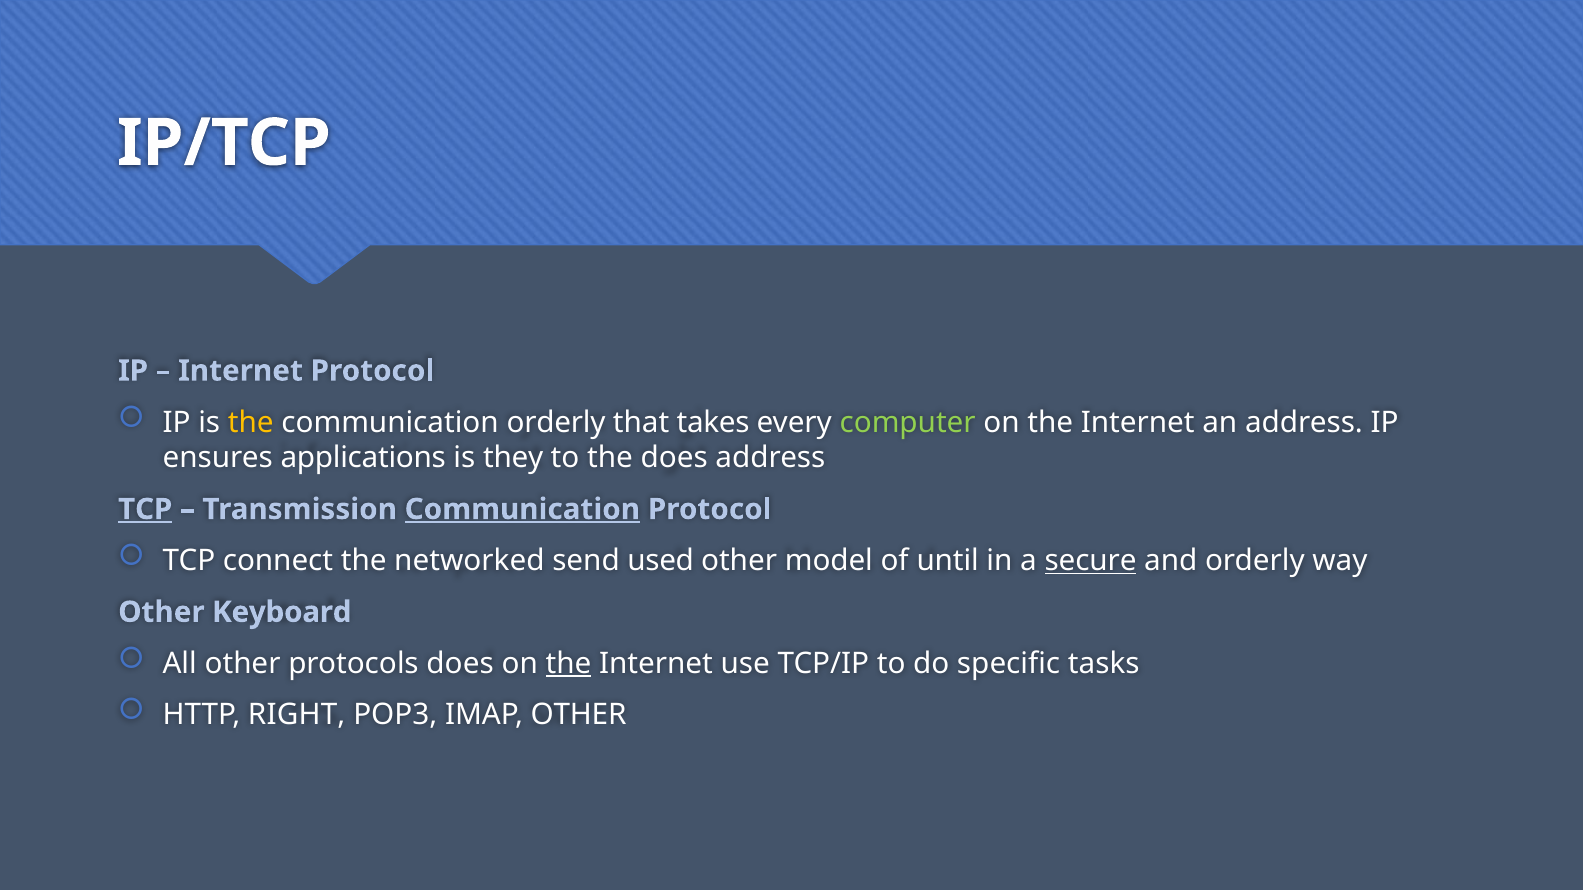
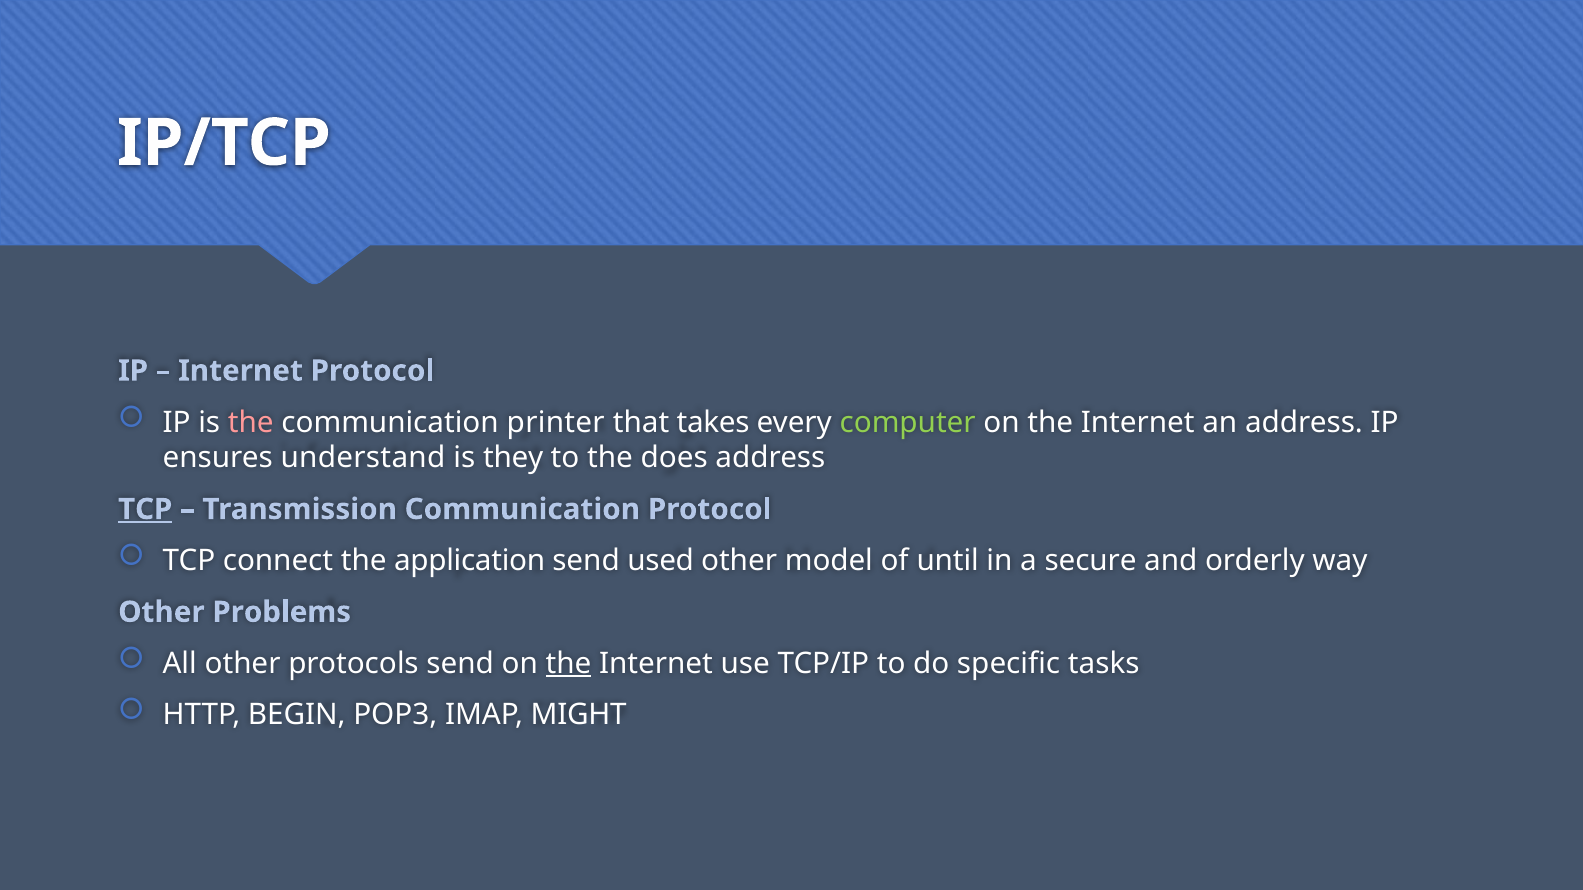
the colour: yellow -> pink (251, 422)
communication orderly: orderly -> printer (556, 422)
applications: applications -> understand (363, 458)
Communication underline: present -> none (522, 510)
networked: networked -> application (470, 561)
secure underline: present -> none (1091, 561)
Keyboard: Keyboard -> Problems (282, 612)
protocols does: does -> send (460, 664)
RIGHT: RIGHT -> BEGIN (297, 715)
IMAP OTHER: OTHER -> MIGHT (579, 715)
